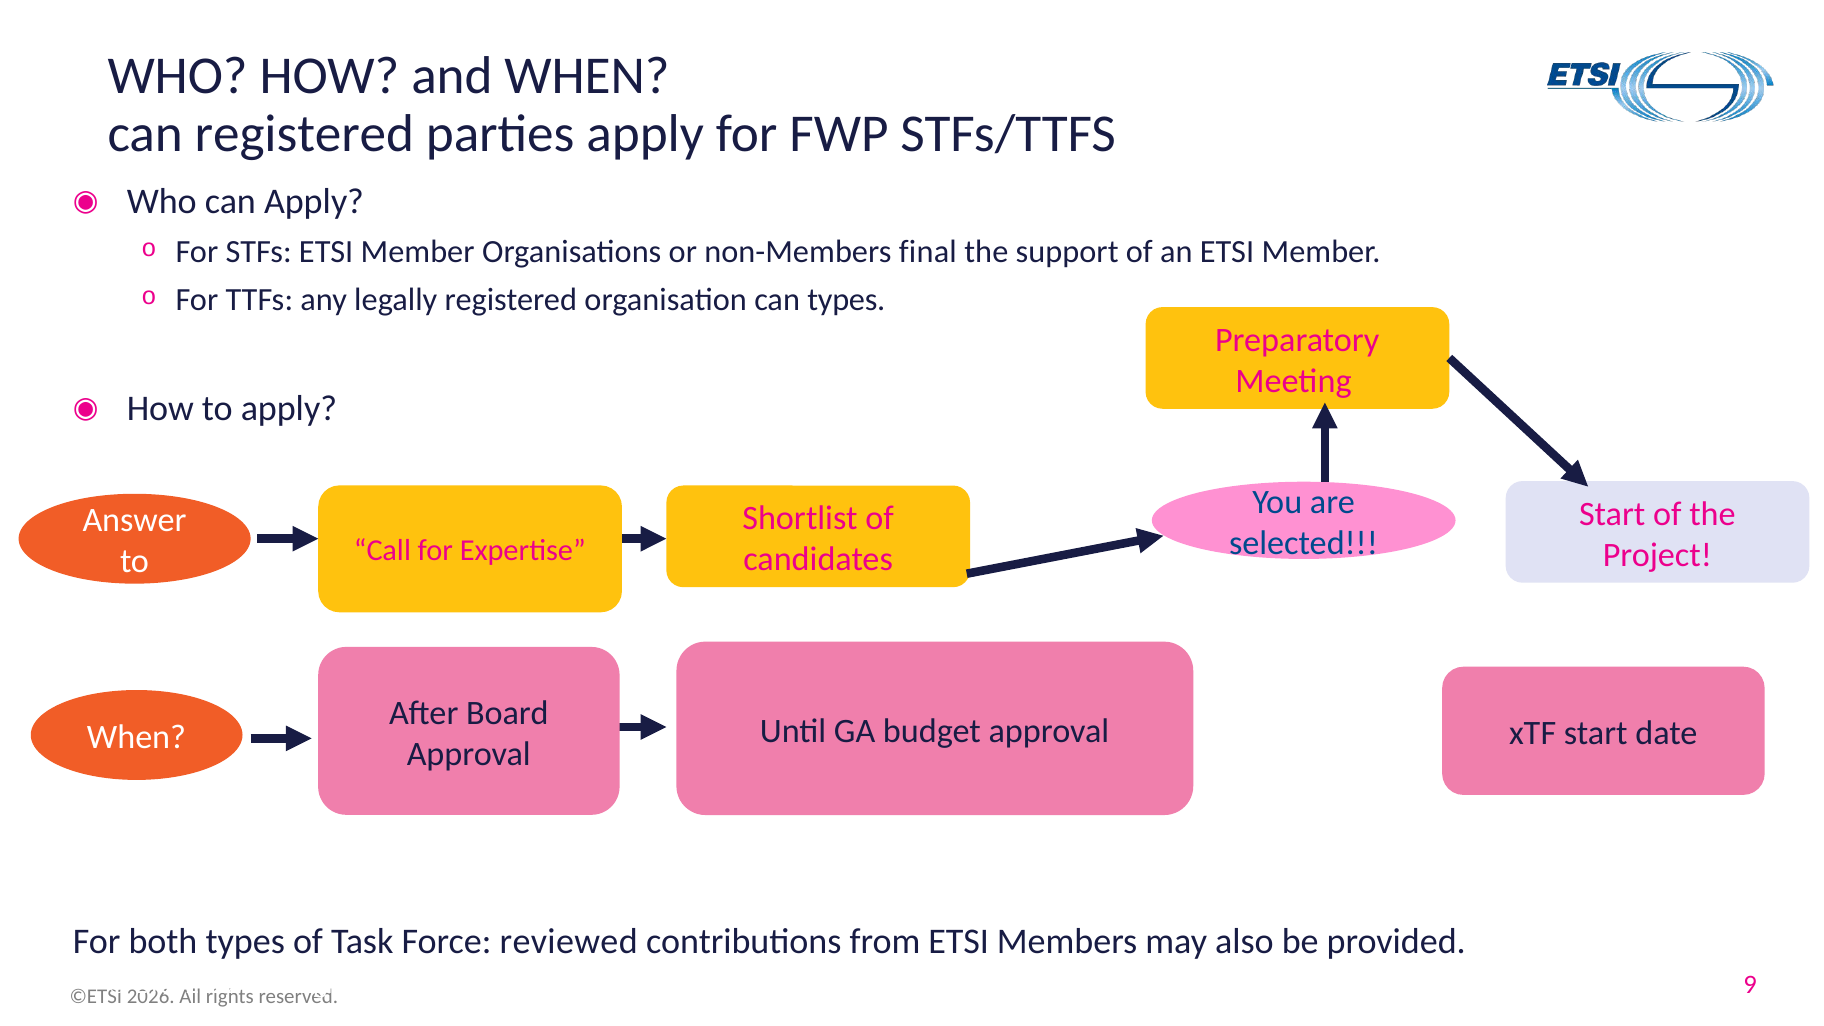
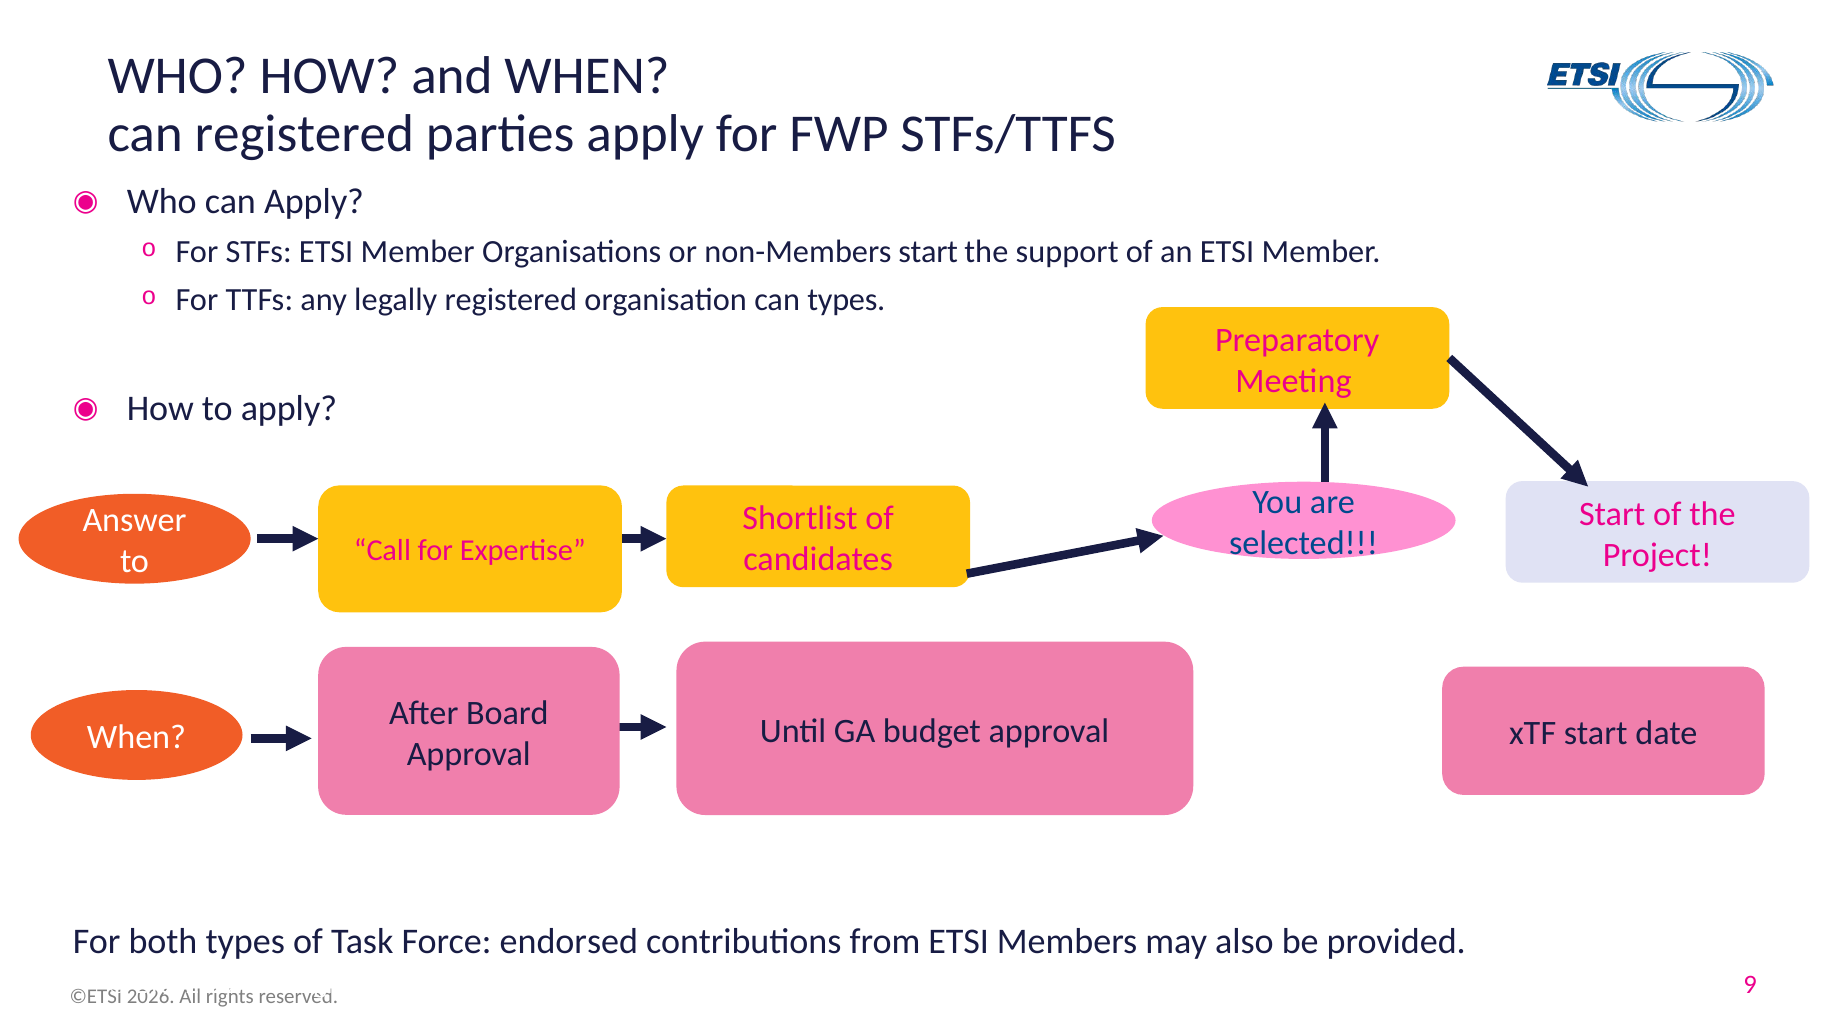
non-Members final: final -> start (928, 252)
reviewed: reviewed -> endorsed (569, 941)
